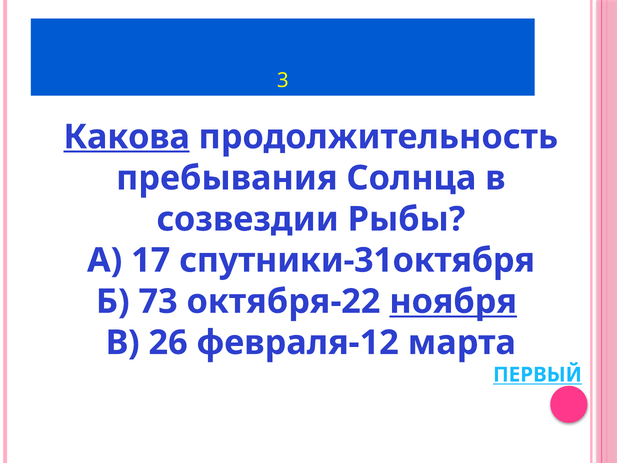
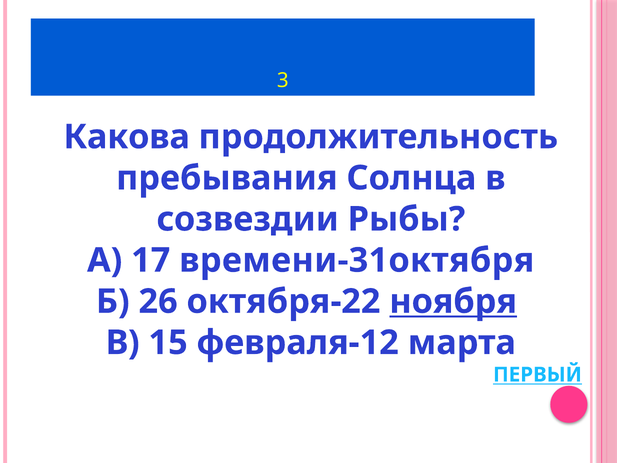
Какова underline: present -> none (127, 137)
спутники-31октября: спутники-31октября -> времени-31октября (357, 260)
73: 73 -> 26 (158, 301)
26: 26 -> 15 (168, 343)
